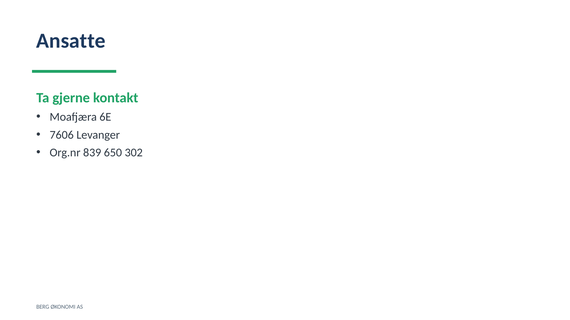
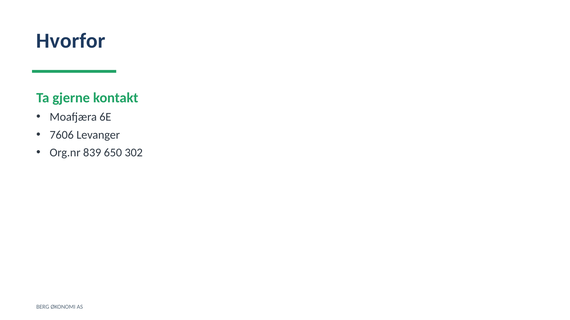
Ansatte: Ansatte -> Hvorfor (71, 41)
